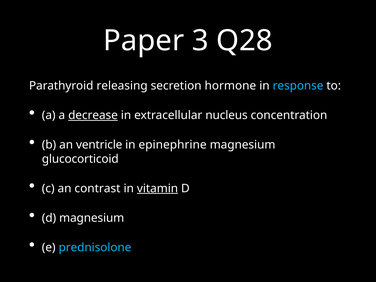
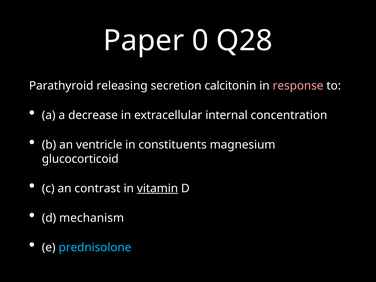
3: 3 -> 0 (200, 41)
hormone: hormone -> calcitonin (230, 86)
response colour: light blue -> pink (298, 86)
decrease underline: present -> none (93, 115)
nucleus: nucleus -> internal (227, 115)
epinephrine: epinephrine -> constituents (173, 145)
d magnesium: magnesium -> mechanism (92, 218)
